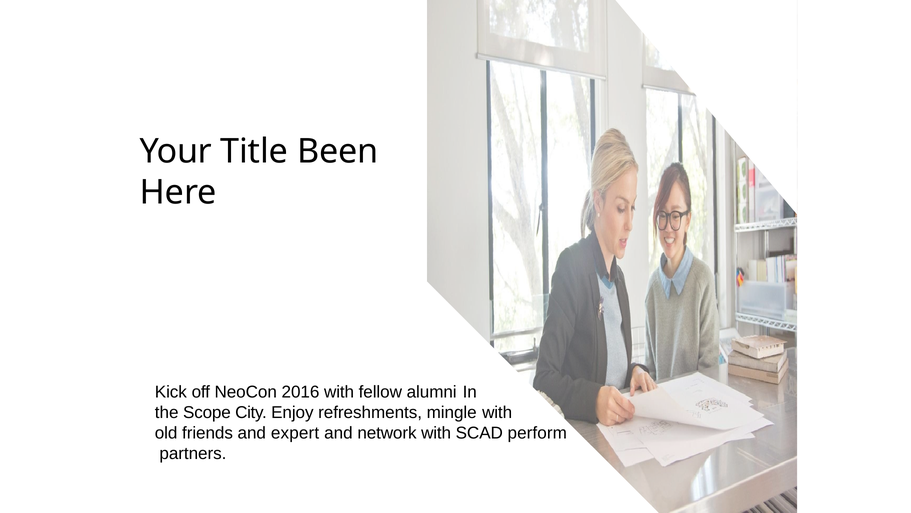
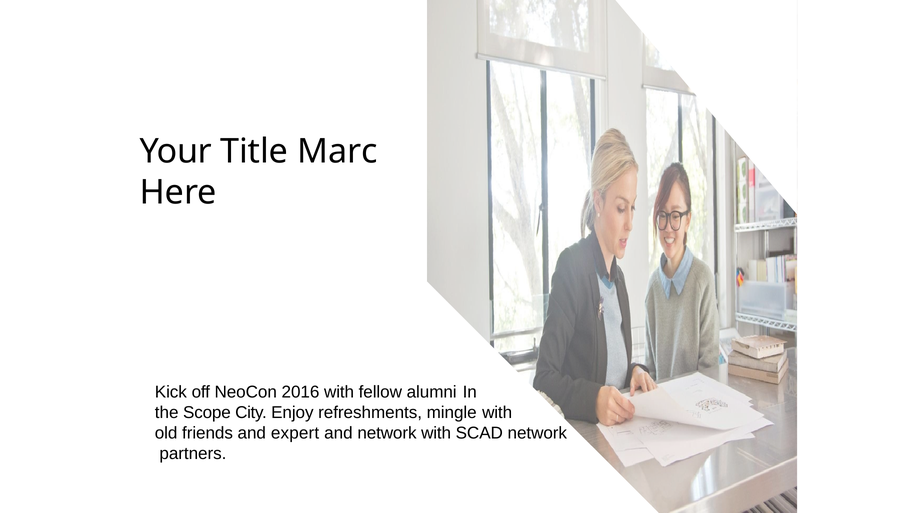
Been: Been -> Marc (337, 151)
SCAD perform: perform -> network (537, 433)
